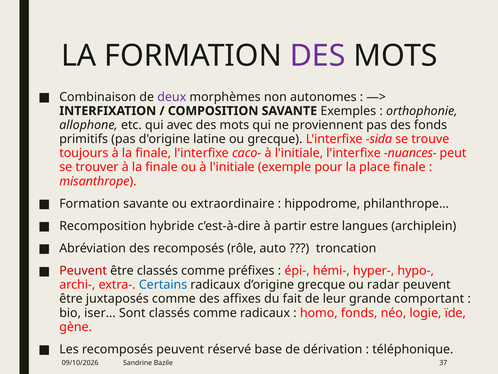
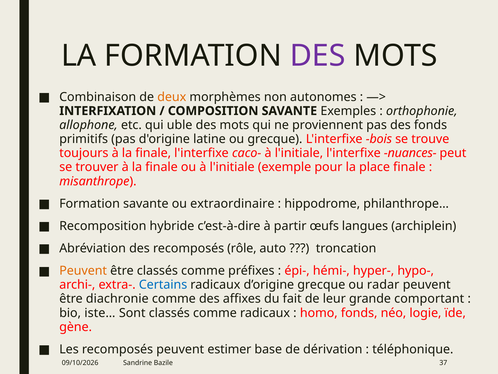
deux colour: purple -> orange (172, 97)
avec: avec -> uble (180, 125)
sida: sida -> bois (379, 139)
estre: estre -> œufs (324, 226)
Peuvent colour: red -> orange (83, 270)
juxtaposés: juxtaposés -> diachronie (117, 298)
iser…: iser… -> iste… (100, 313)
réservé: réservé -> estimer (229, 349)
